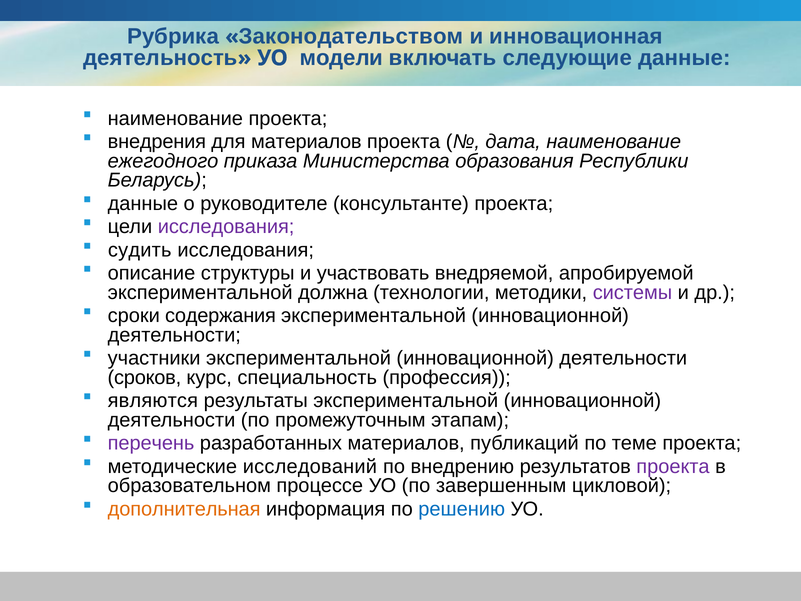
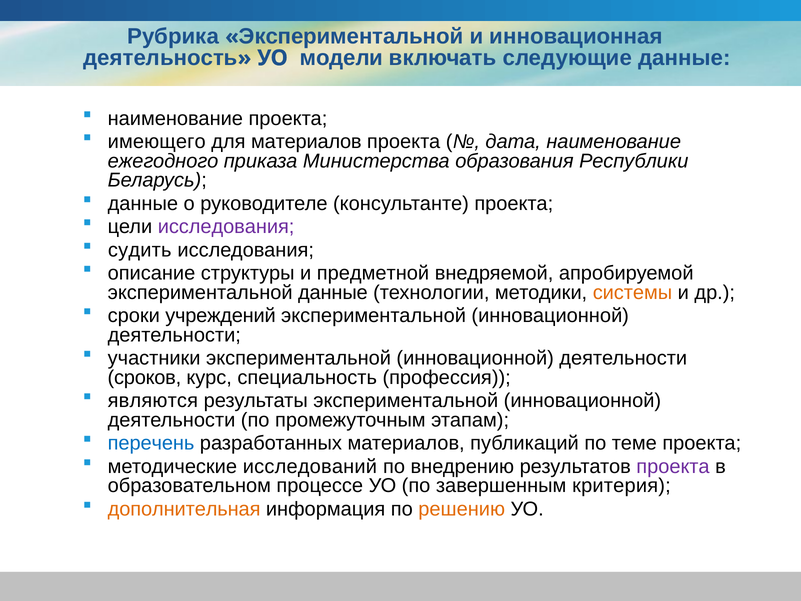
Законодательством: Законодательством -> Экспериментальной (351, 37)
внедрения: внедрения -> имеющего (157, 142)
участвовать: участвовать -> предметной (373, 273)
экспериментальной должна: должна -> данные (333, 292)
системы colour: purple -> orange (632, 292)
содержания: содержания -> учреждений (220, 316)
перечень colour: purple -> blue (151, 443)
цикловой: цикловой -> критерия (621, 486)
решению colour: blue -> orange (462, 509)
